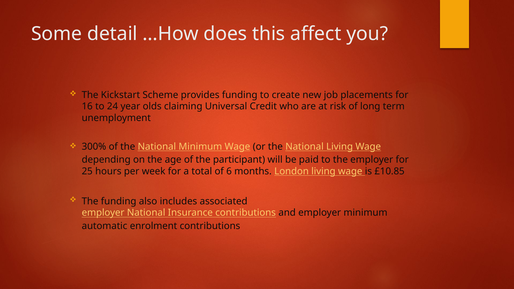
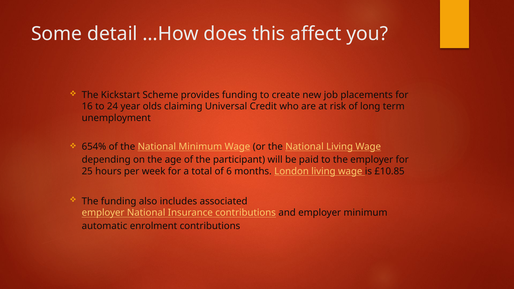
300%: 300% -> 654% (94, 147)
